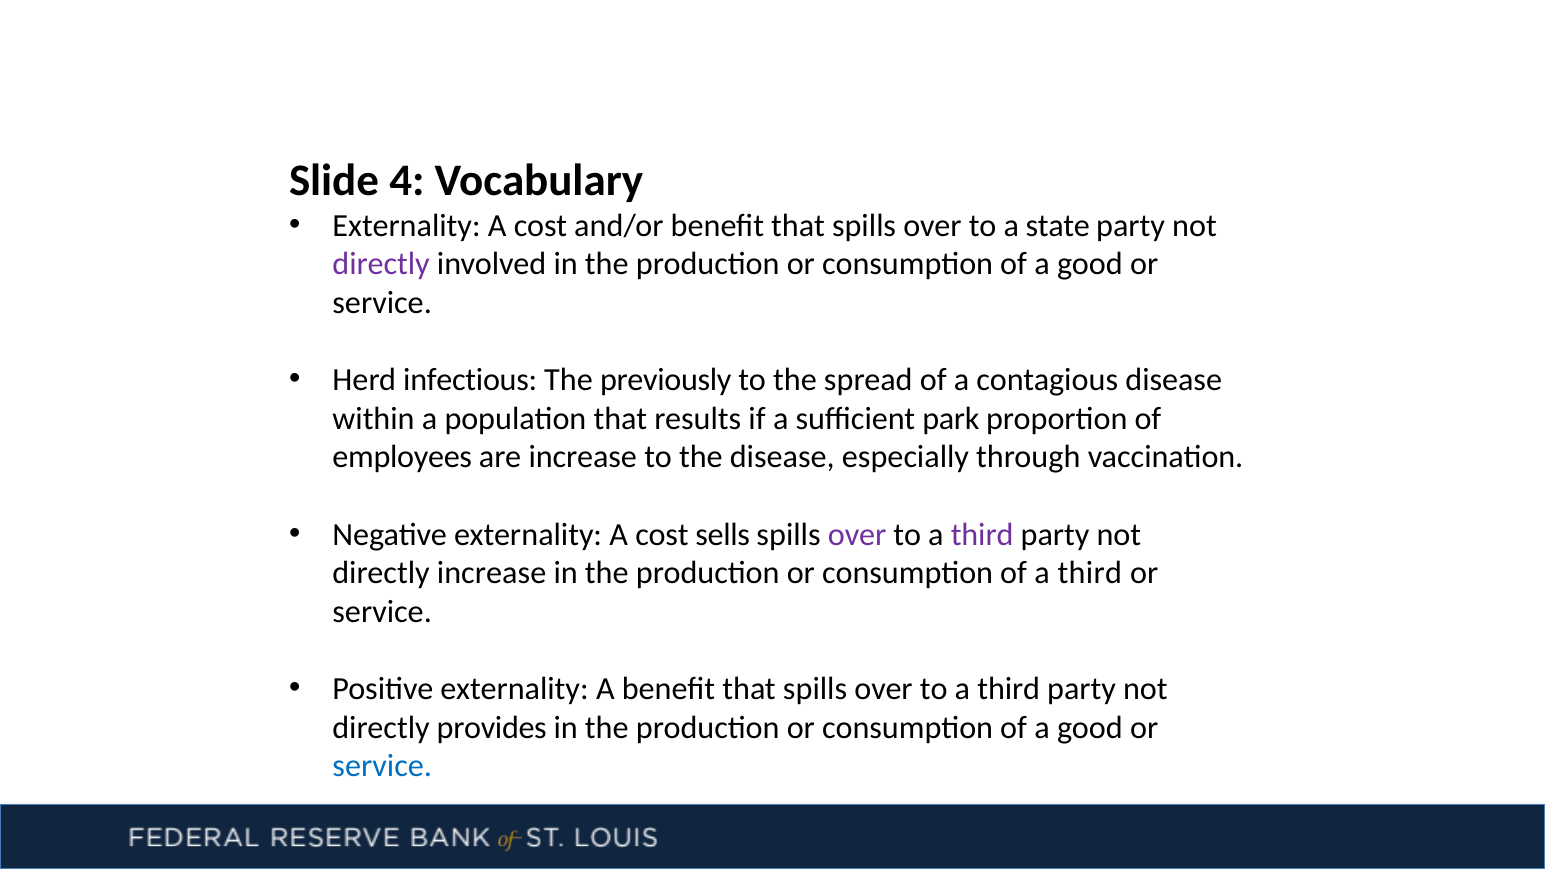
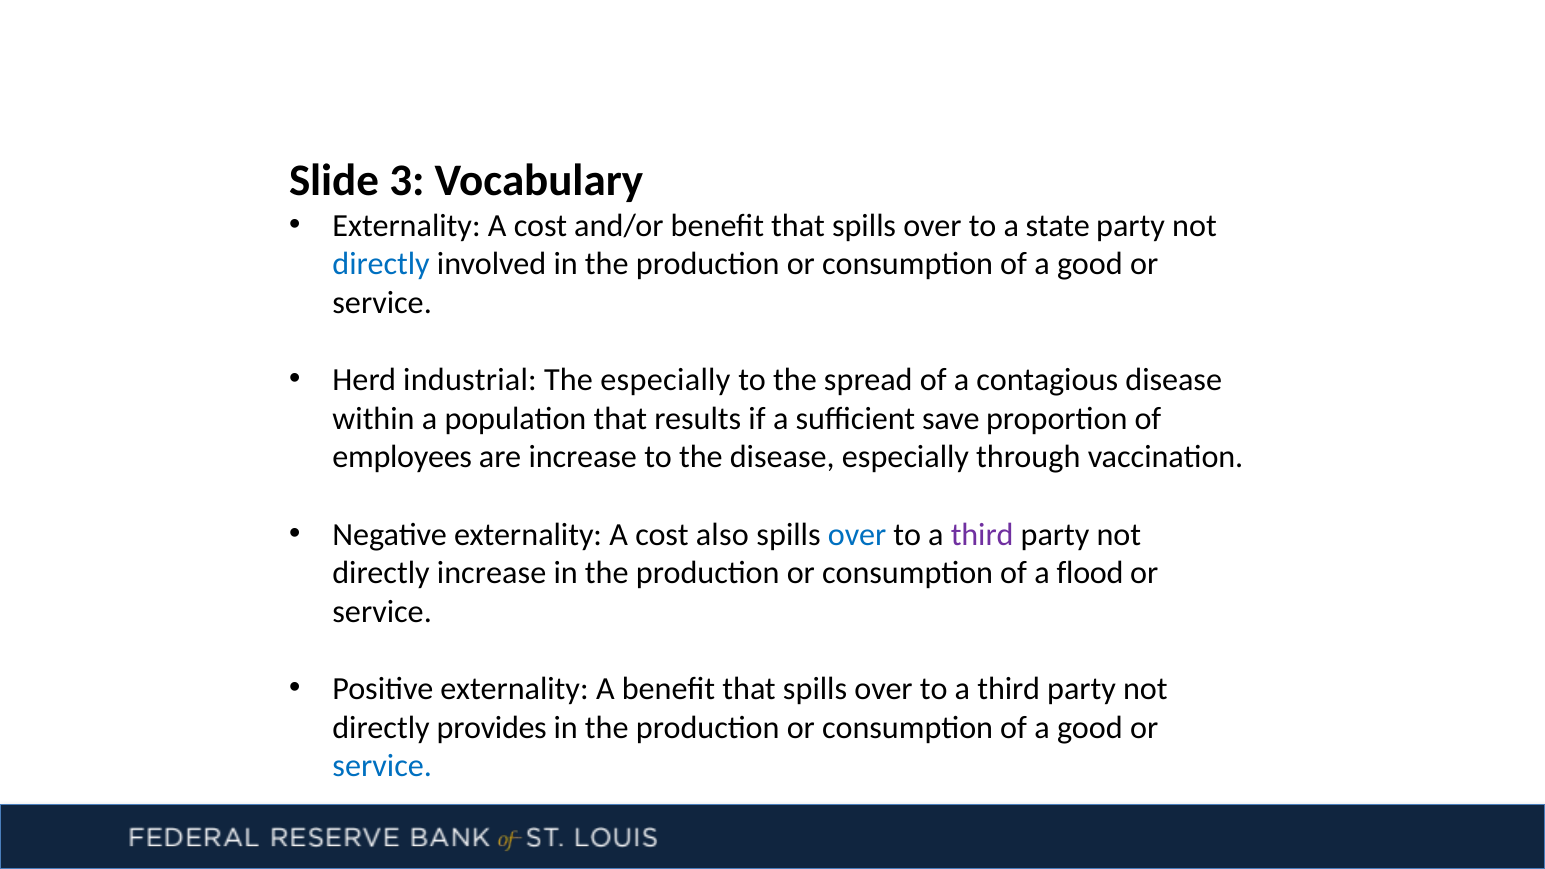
4: 4 -> 3 (407, 180)
directly colour: purple -> blue (381, 264)
infectious: infectious -> industrial (470, 380)
The previously: previously -> especially (665, 380)
park: park -> save (951, 419)
sells: sells -> also (722, 535)
over colour: purple -> blue (857, 535)
of a third: third -> flood (1090, 573)
